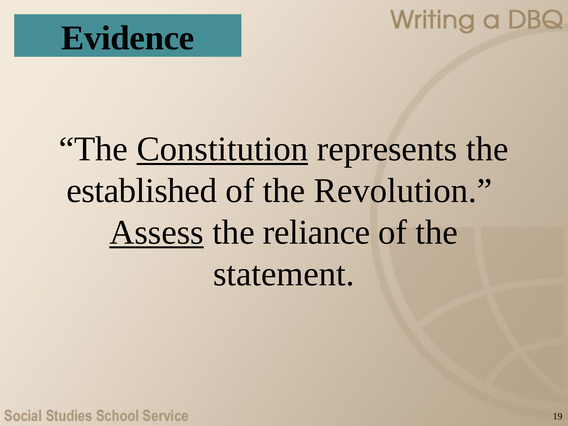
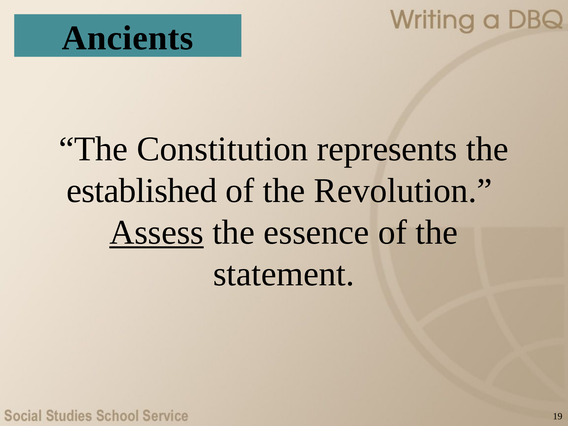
Evidence: Evidence -> Ancients (127, 38)
Constitution underline: present -> none (222, 149)
reliance: reliance -> essence (316, 232)
